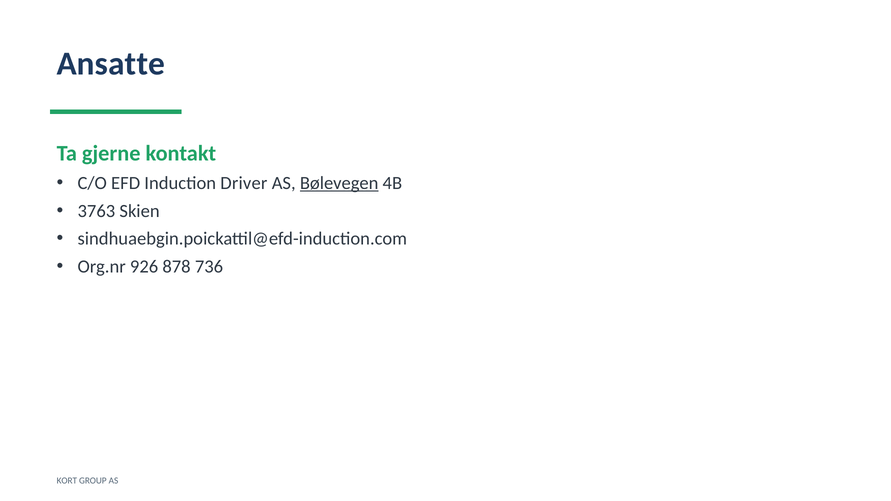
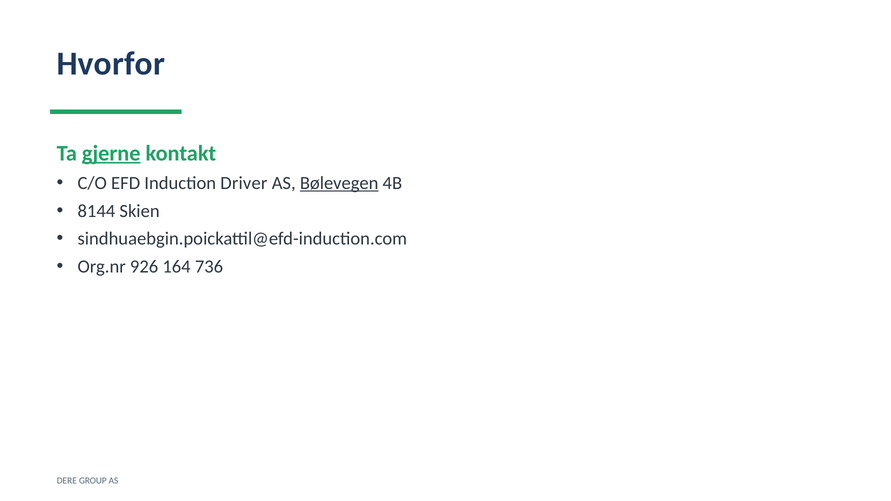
Ansatte: Ansatte -> Hvorfor (111, 64)
gjerne underline: none -> present (111, 153)
3763: 3763 -> 8144 (96, 211)
878: 878 -> 164 (177, 267)
KORT: KORT -> DERE (67, 481)
